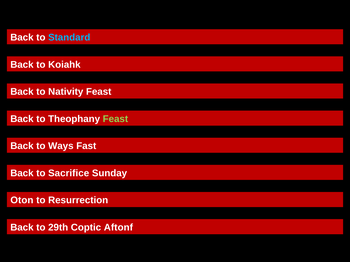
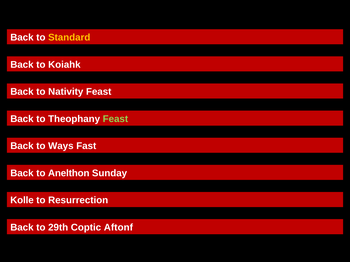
Standard colour: light blue -> yellow (69, 38)
Sacrifice: Sacrifice -> Anelthon (69, 173)
Oton: Oton -> Kolle (22, 201)
